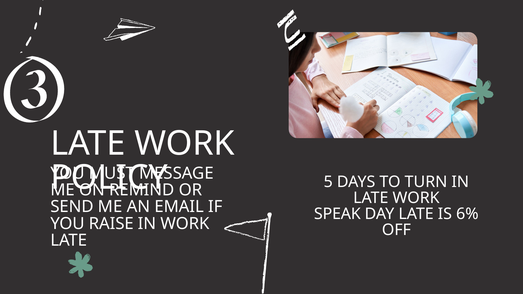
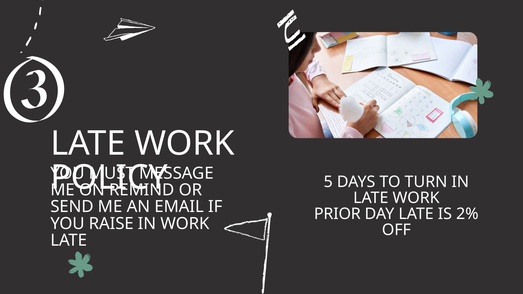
SPEAK: SPEAK -> PRIOR (337, 214)
6%: 6% -> 2% (467, 214)
